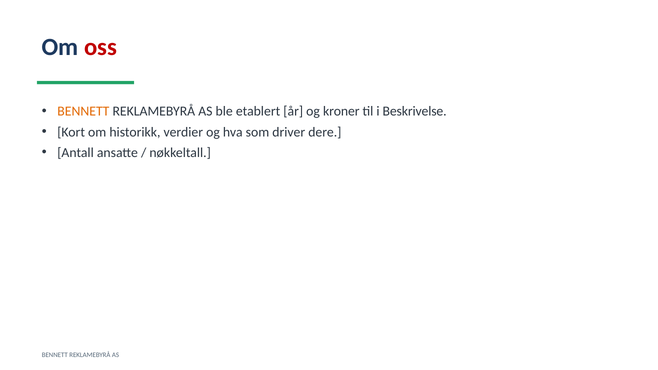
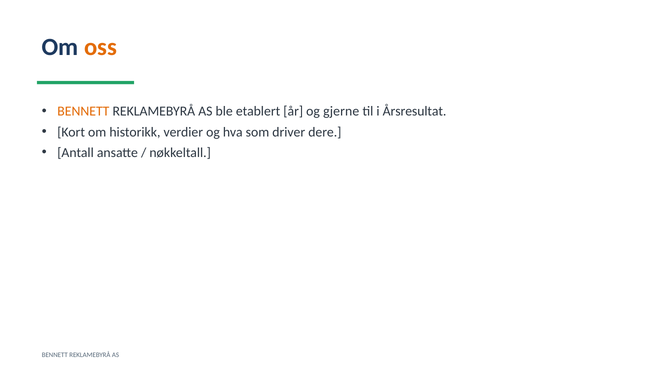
oss colour: red -> orange (101, 47)
kroner: kroner -> gjerne (341, 111)
Beskrivelse: Beskrivelse -> Årsresultat (415, 111)
